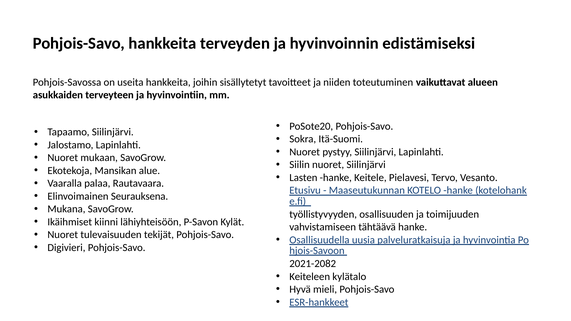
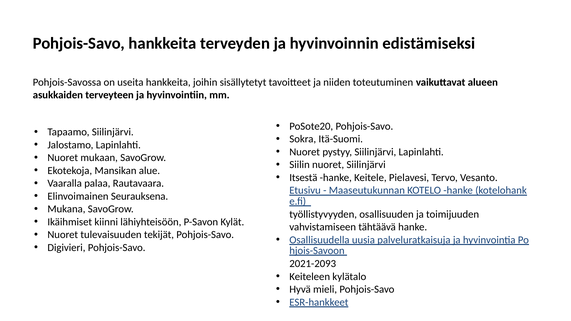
Lasten: Lasten -> Itsestä (303, 178)
2021-2082: 2021-2082 -> 2021-2093 (313, 264)
